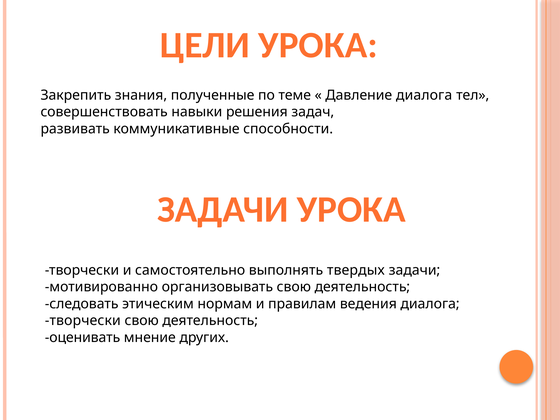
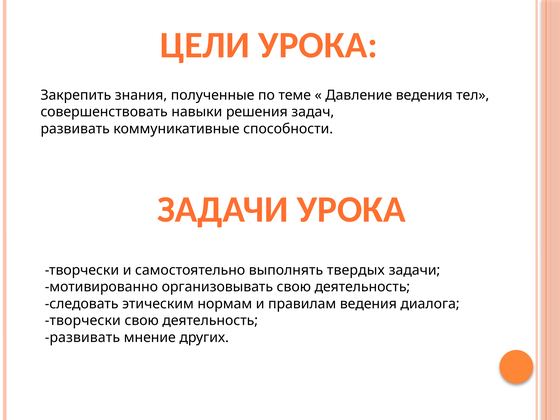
Давление диалога: диалога -> ведения (424, 95)
оценивать: оценивать -> развивать (82, 337)
